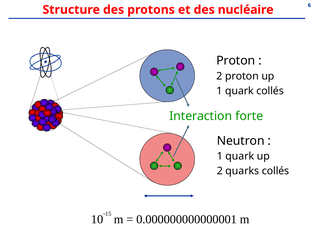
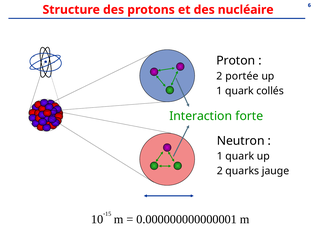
2 proton: proton -> portée (242, 76)
quarks collés: collés -> jauge (276, 171)
